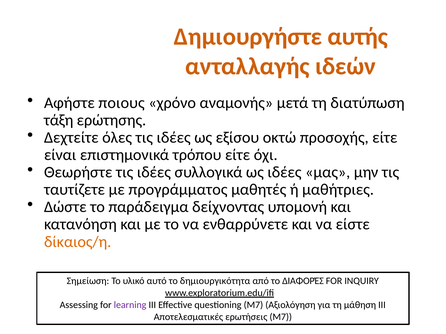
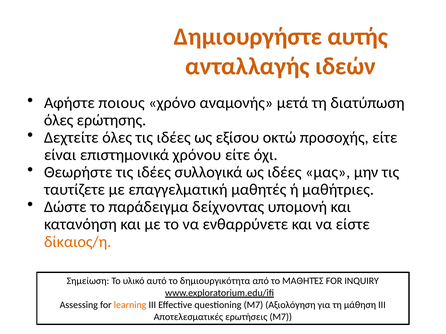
τάξη: τάξη -> όλες (59, 120)
τρόπου: τρόπου -> χρόνου (197, 155)
προγράμματος: προγράμματος -> επαγγελματική (178, 190)
το ΔΙΑΦΟΡΈΣ: ΔΙΑΦΟΡΈΣ -> ΜΑΘΗΤΈΣ (303, 281)
learning colour: purple -> orange (130, 305)
